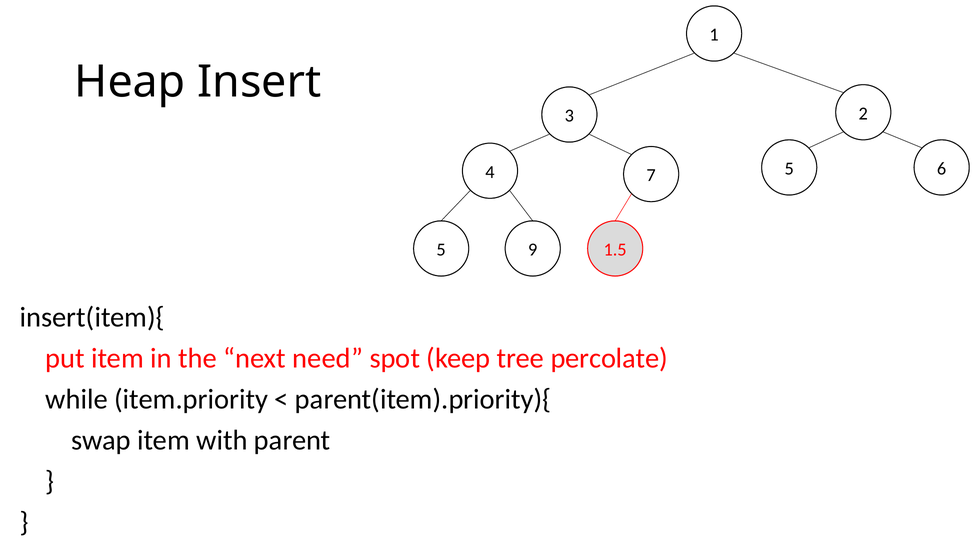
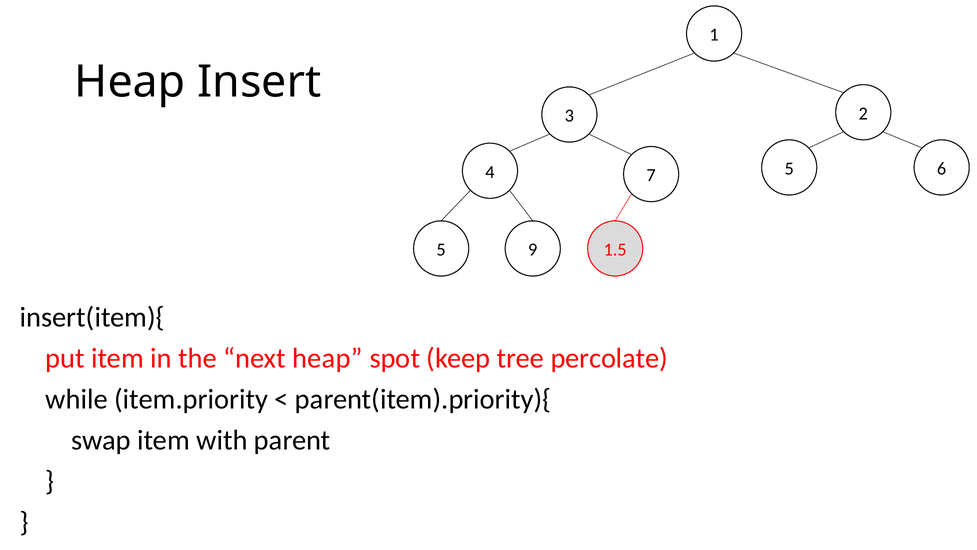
next need: need -> heap (327, 358)
